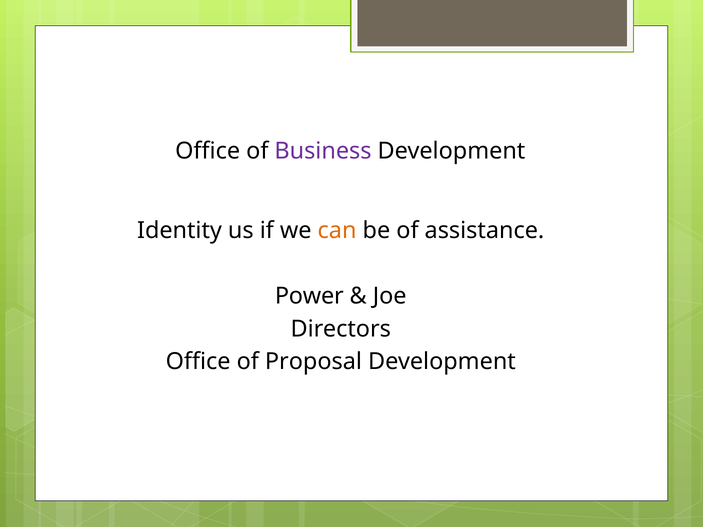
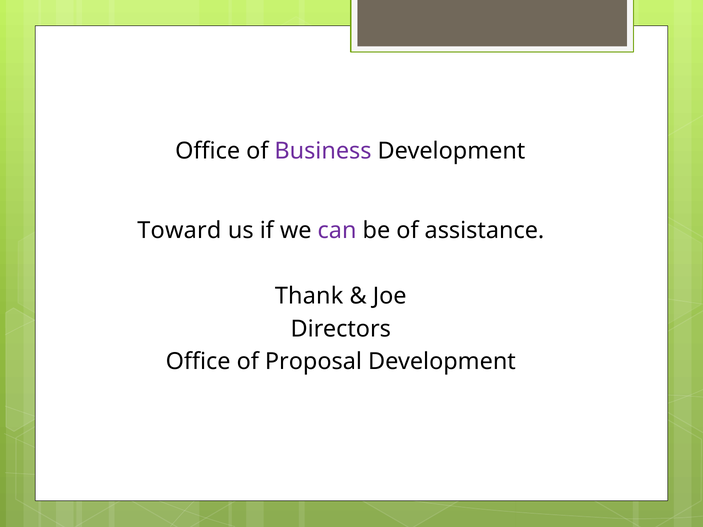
Identity: Identity -> Toward (179, 231)
can colour: orange -> purple (337, 231)
Power: Power -> Thank (309, 296)
